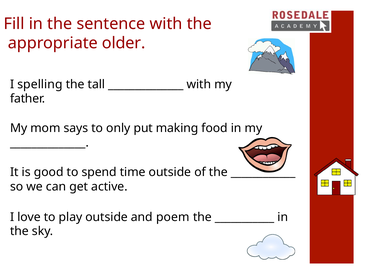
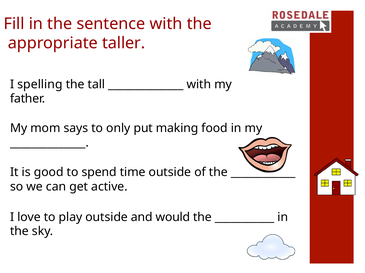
older: older -> taller (124, 43)
poem: poem -> would (173, 218)
